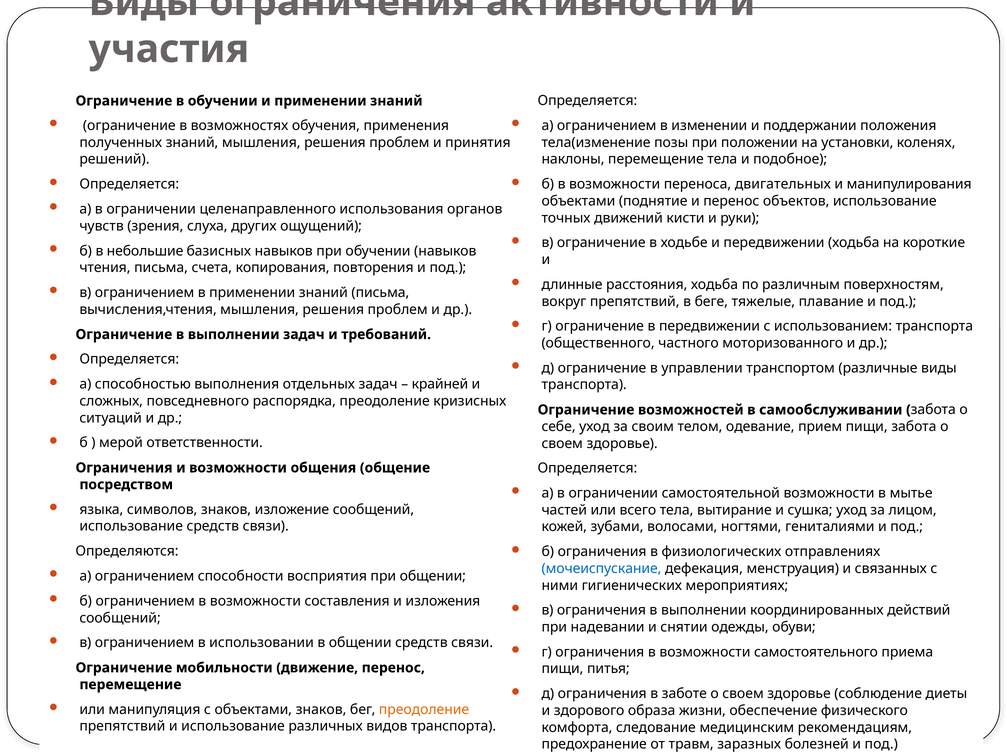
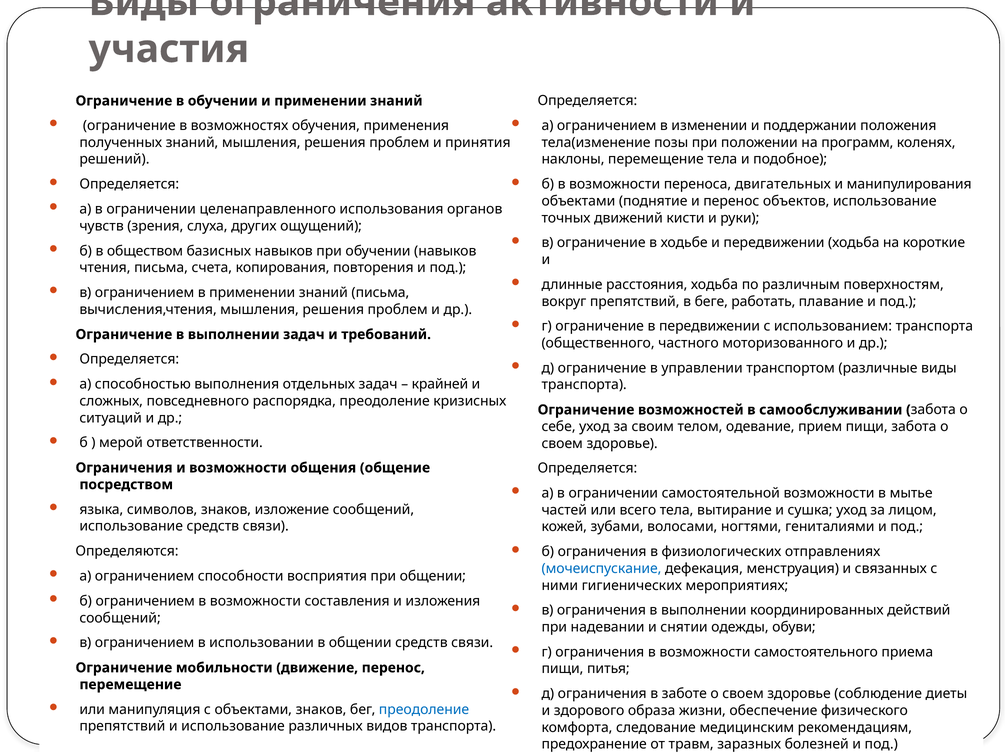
установки: установки -> программ (857, 143)
небольшие: небольшие -> обществом (145, 251)
тяжелые: тяжелые -> работать (763, 301)
преодоление colour: orange -> blue (424, 710)
